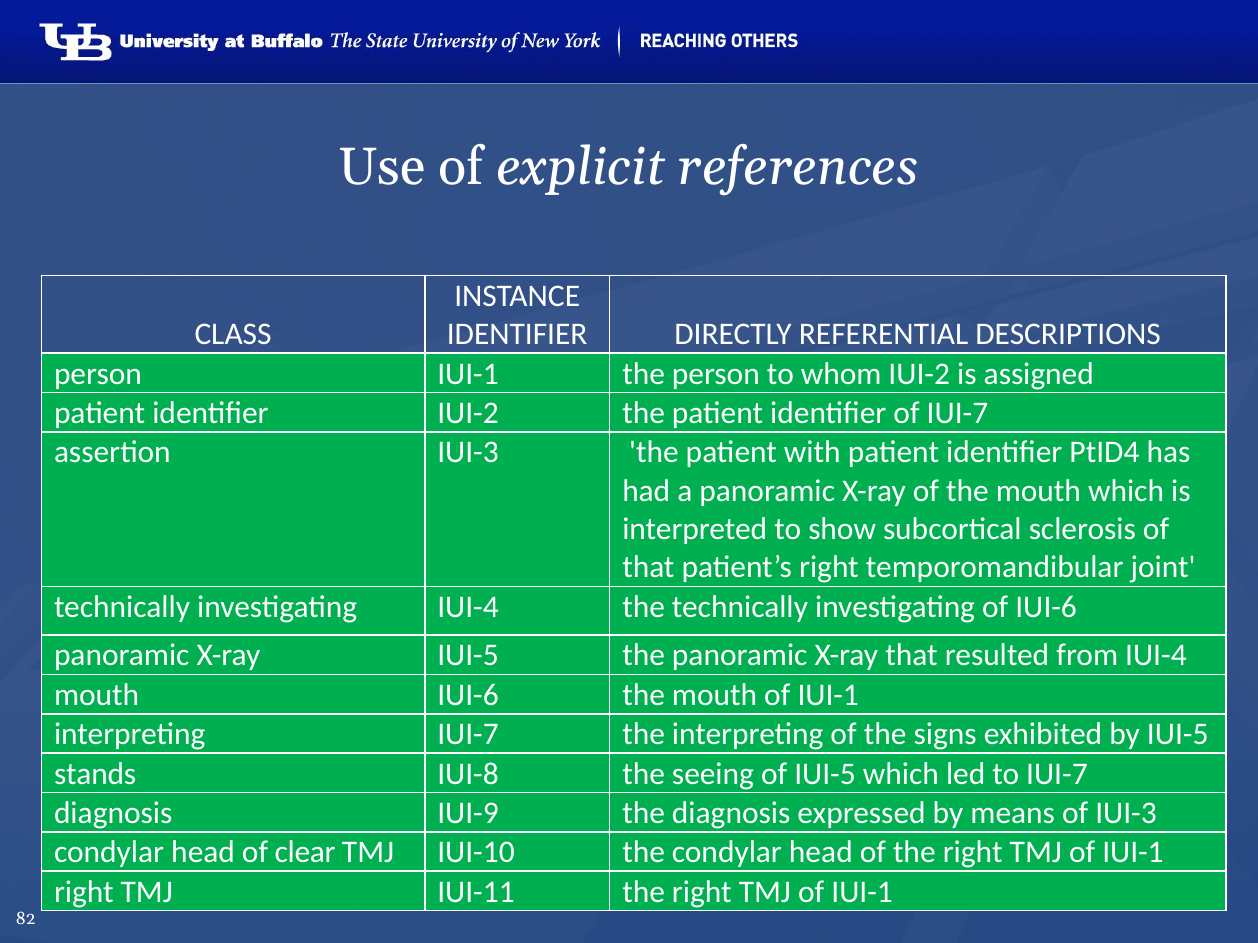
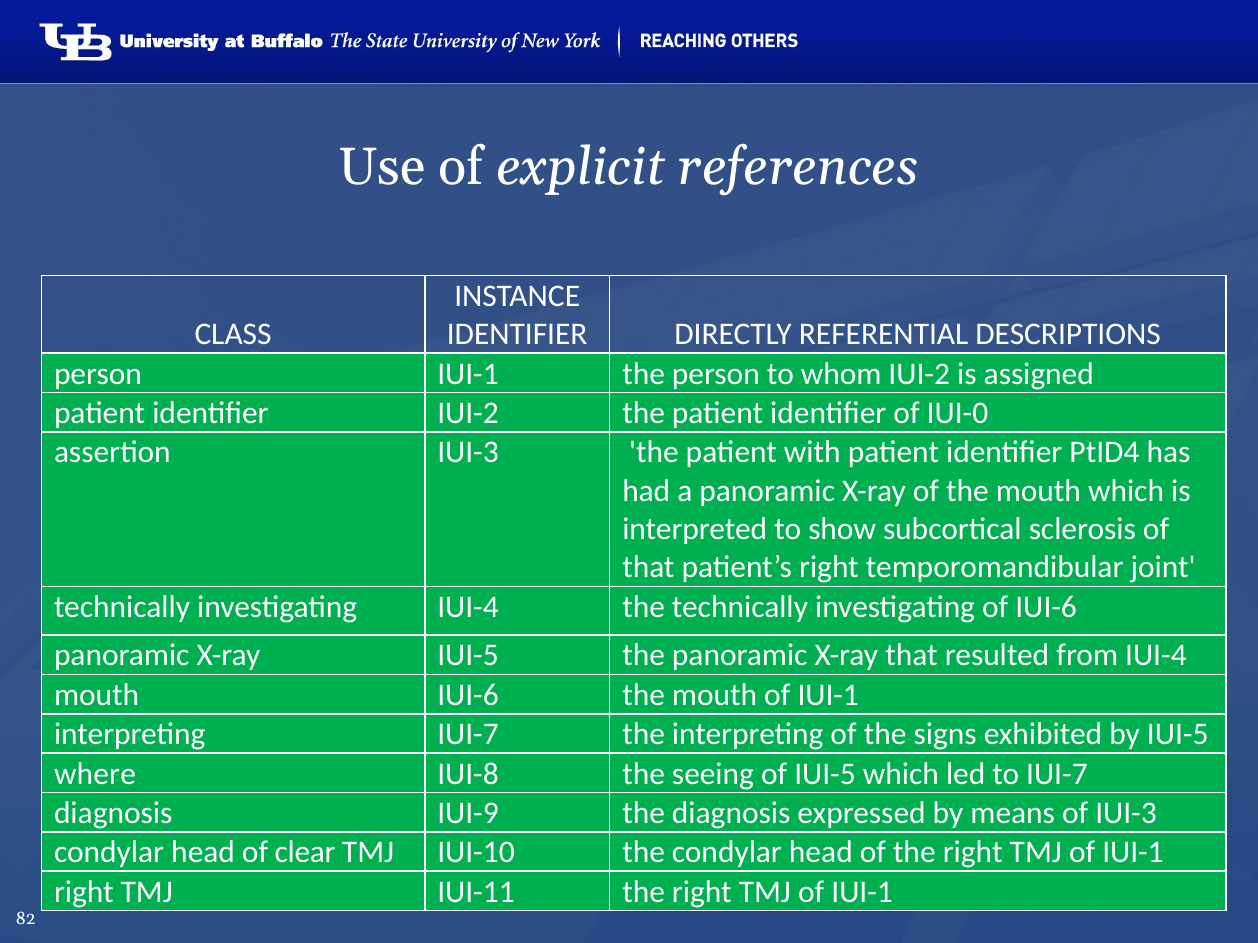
of IUI-7: IUI-7 -> IUI-0 (957, 413)
stands: stands -> where (95, 774)
